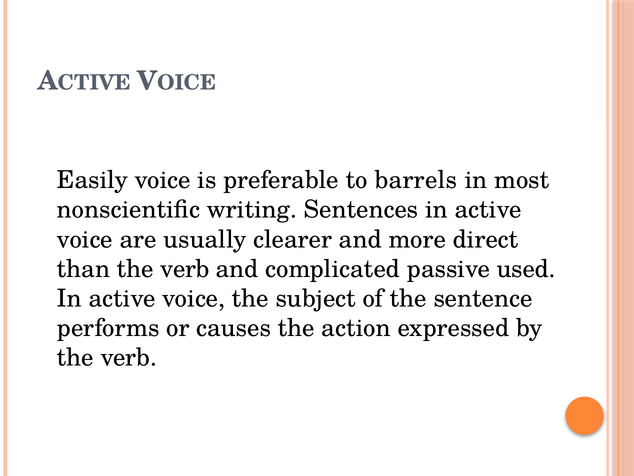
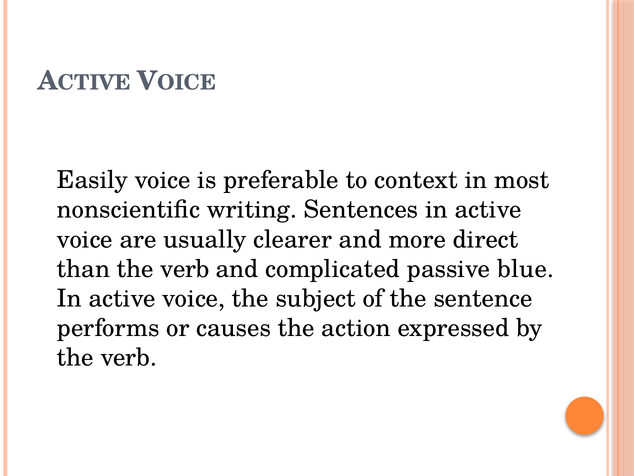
barrels: barrels -> context (416, 180)
used: used -> blue (526, 269)
